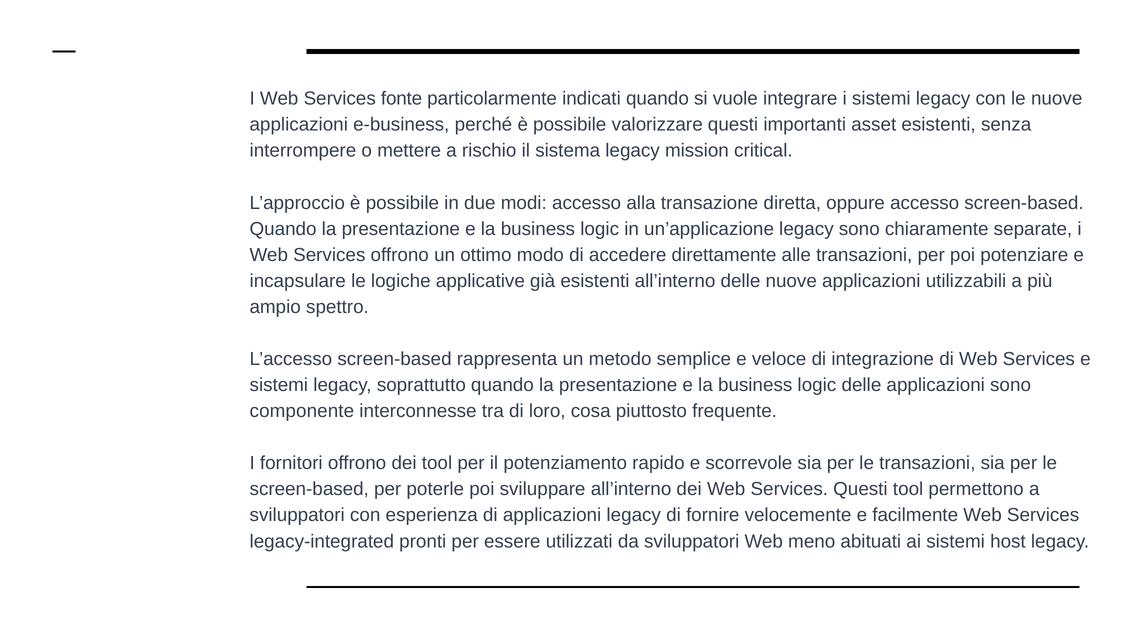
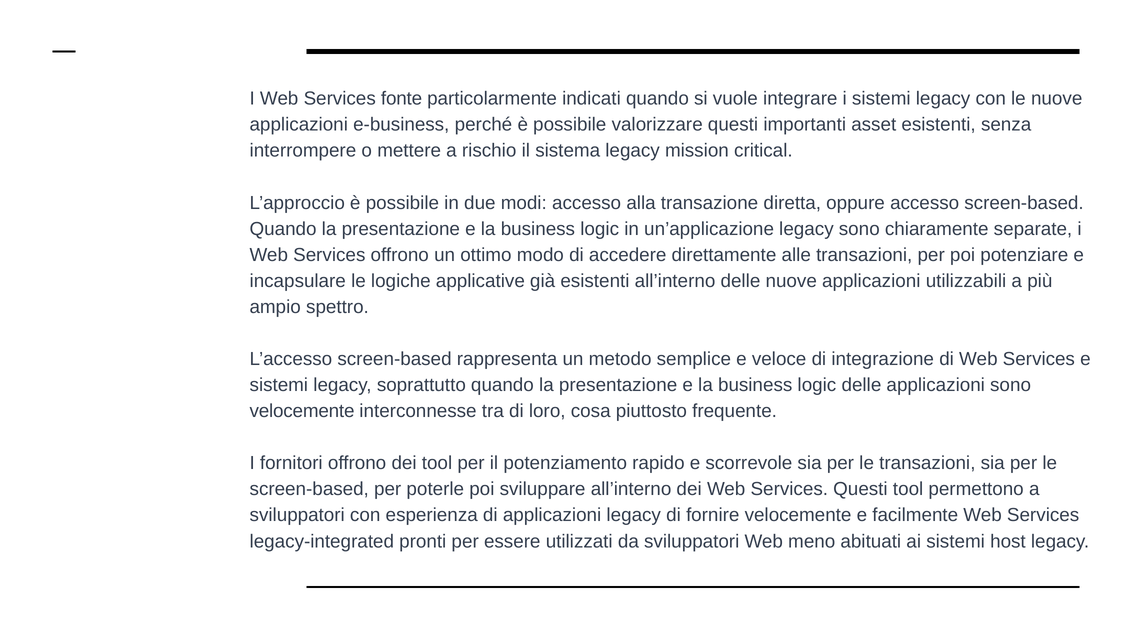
componente: componente -> velocemente (302, 411)
